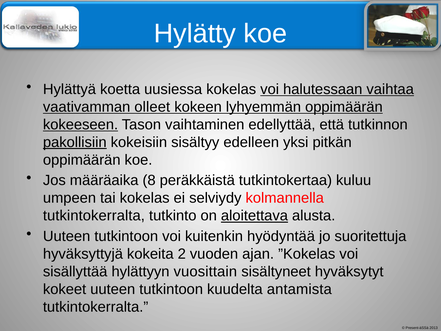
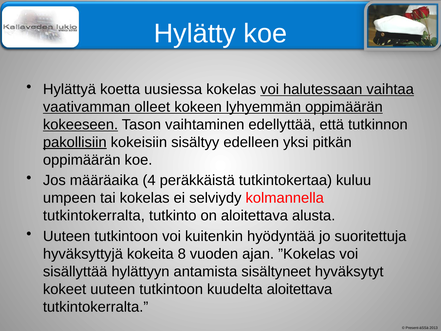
8: 8 -> 4 (149, 180)
aloitettava underline: present -> none (254, 216)
2: 2 -> 8 (182, 254)
vuosittain: vuosittain -> antamista (205, 271)
kuudelta antamista: antamista -> aloitettava (299, 289)
